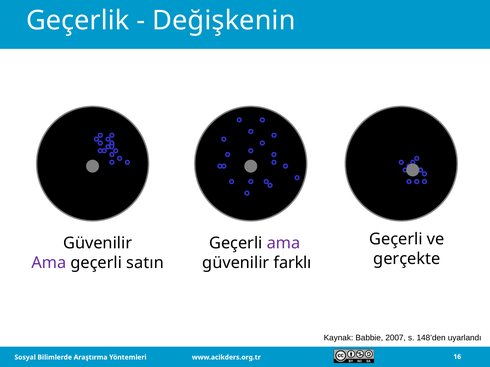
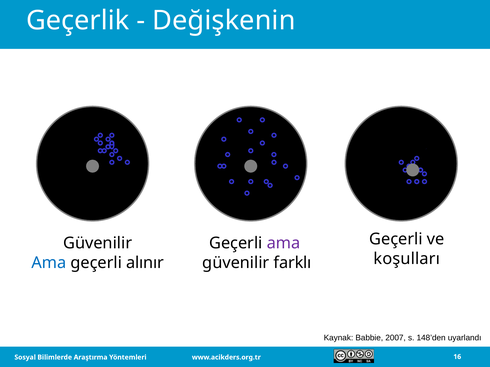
gerçekte: gerçekte -> koşulları (407, 259)
Ama colour: purple -> blue (49, 263)
satın: satın -> alınır (145, 263)
